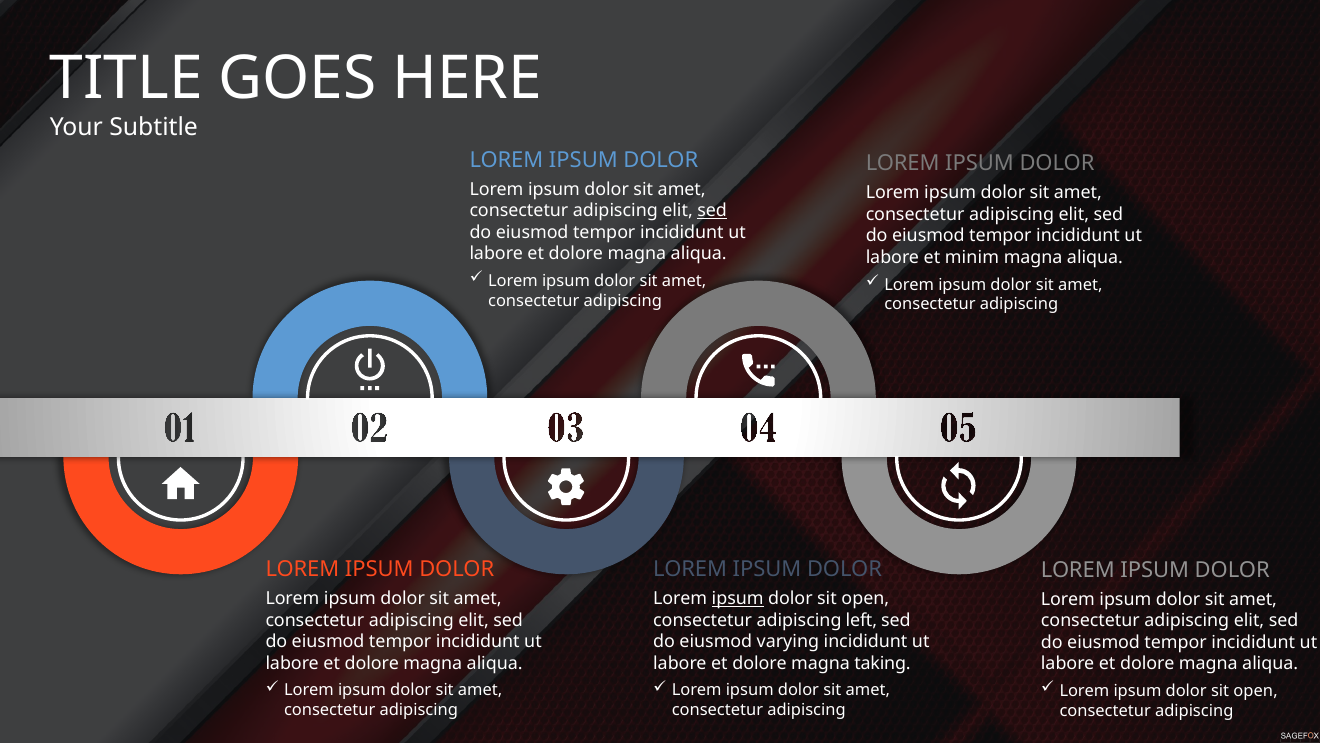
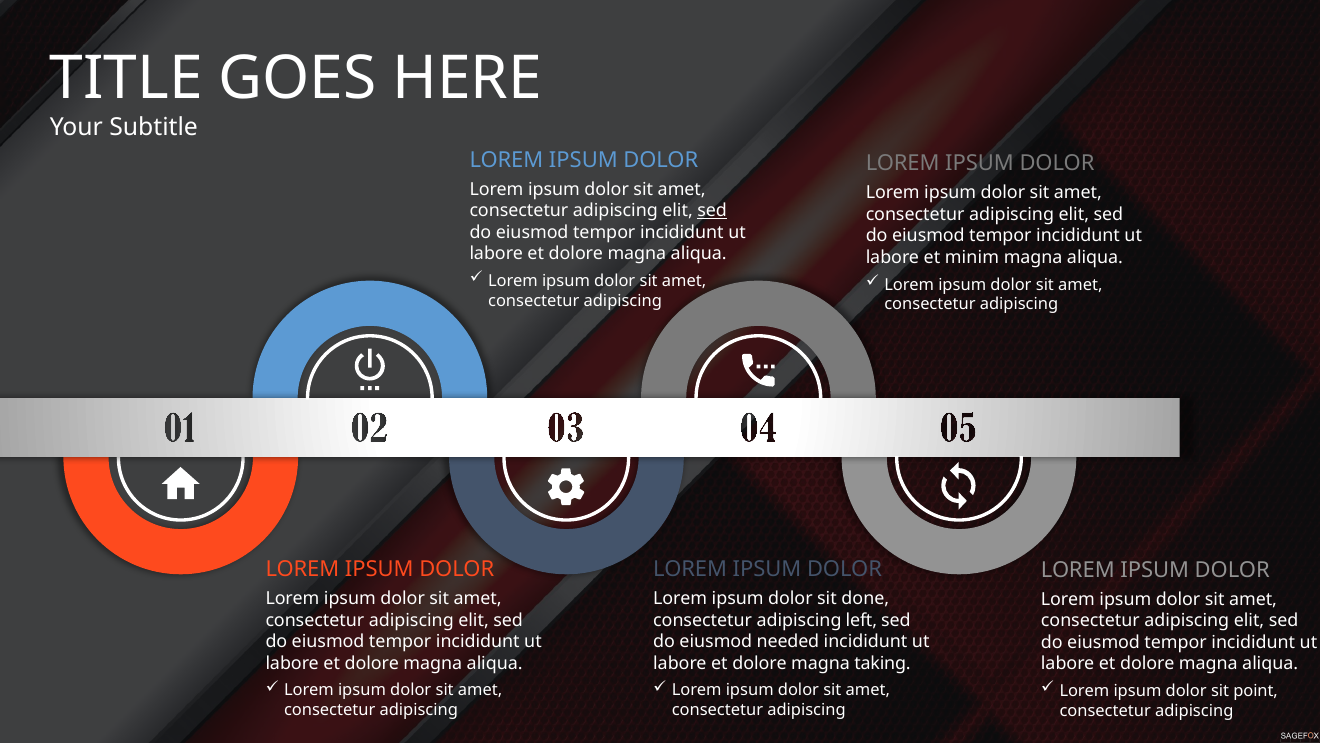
ipsum underline: present -> none (738, 598)
open: open -> done (865, 598)
varying: varying -> needed (788, 641)
open: open -> point (1256, 691)
